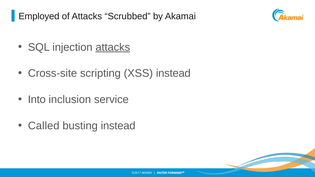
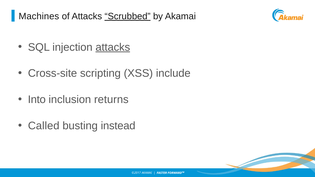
Employed: Employed -> Machines (39, 16)
Scrubbed underline: none -> present (128, 16)
XSS instead: instead -> include (173, 73)
service: service -> returns (111, 100)
